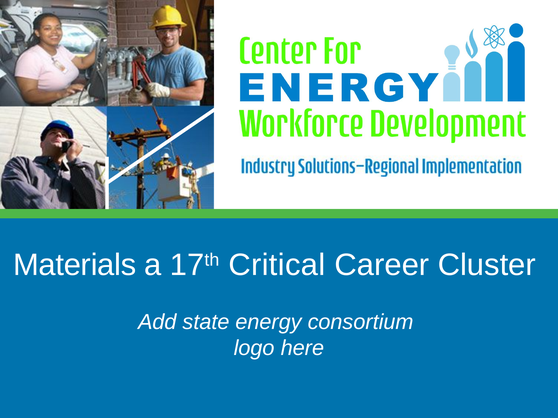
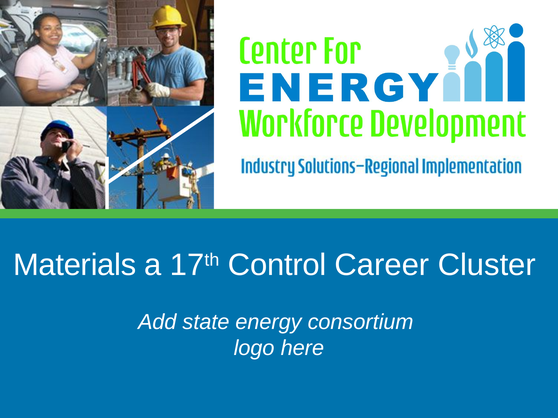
Critical: Critical -> Control (277, 265)
